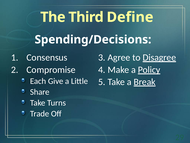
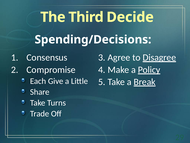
Define: Define -> Decide (130, 17)
